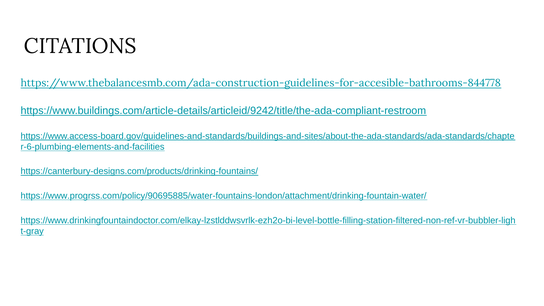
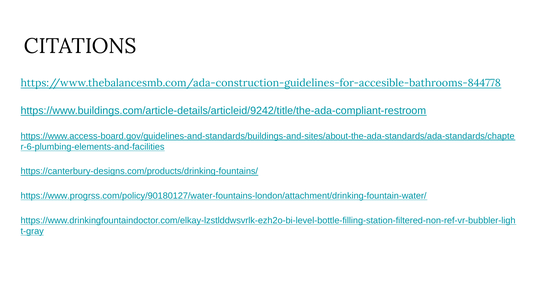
https://www.progrss.com/policy/90695885/water-fountains-london/attachment/drinking-fountain-water/: https://www.progrss.com/policy/90695885/water-fountains-london/attachment/drinking-fountain-water/ -> https://www.progrss.com/policy/90180127/water-fountains-london/attachment/drinking-fountain-water/ (224, 196)
